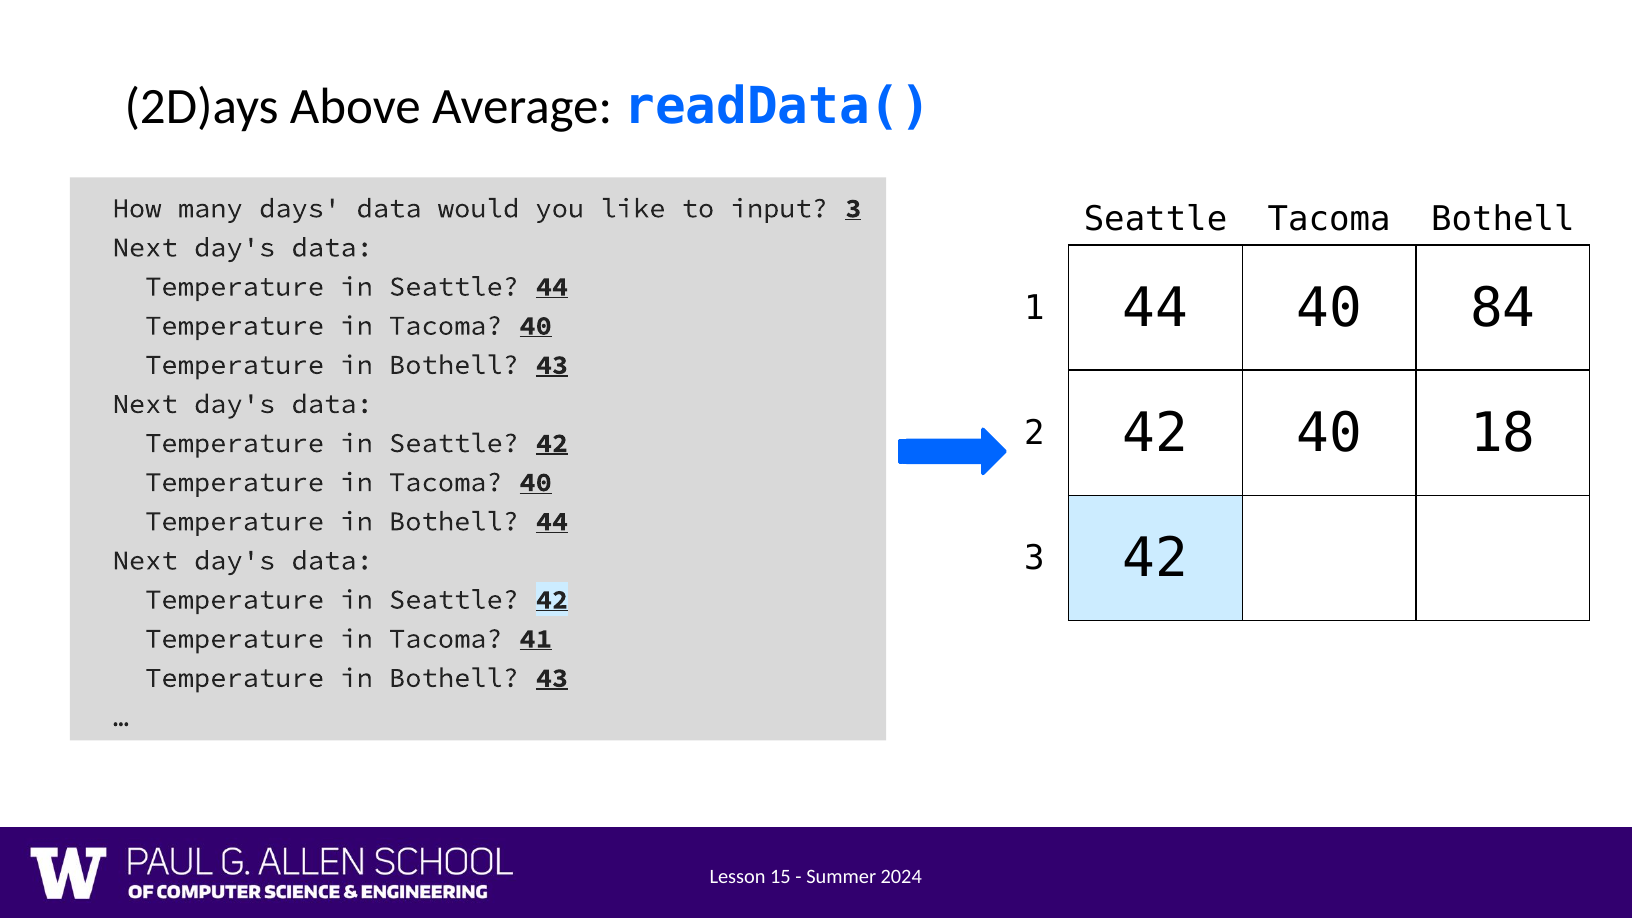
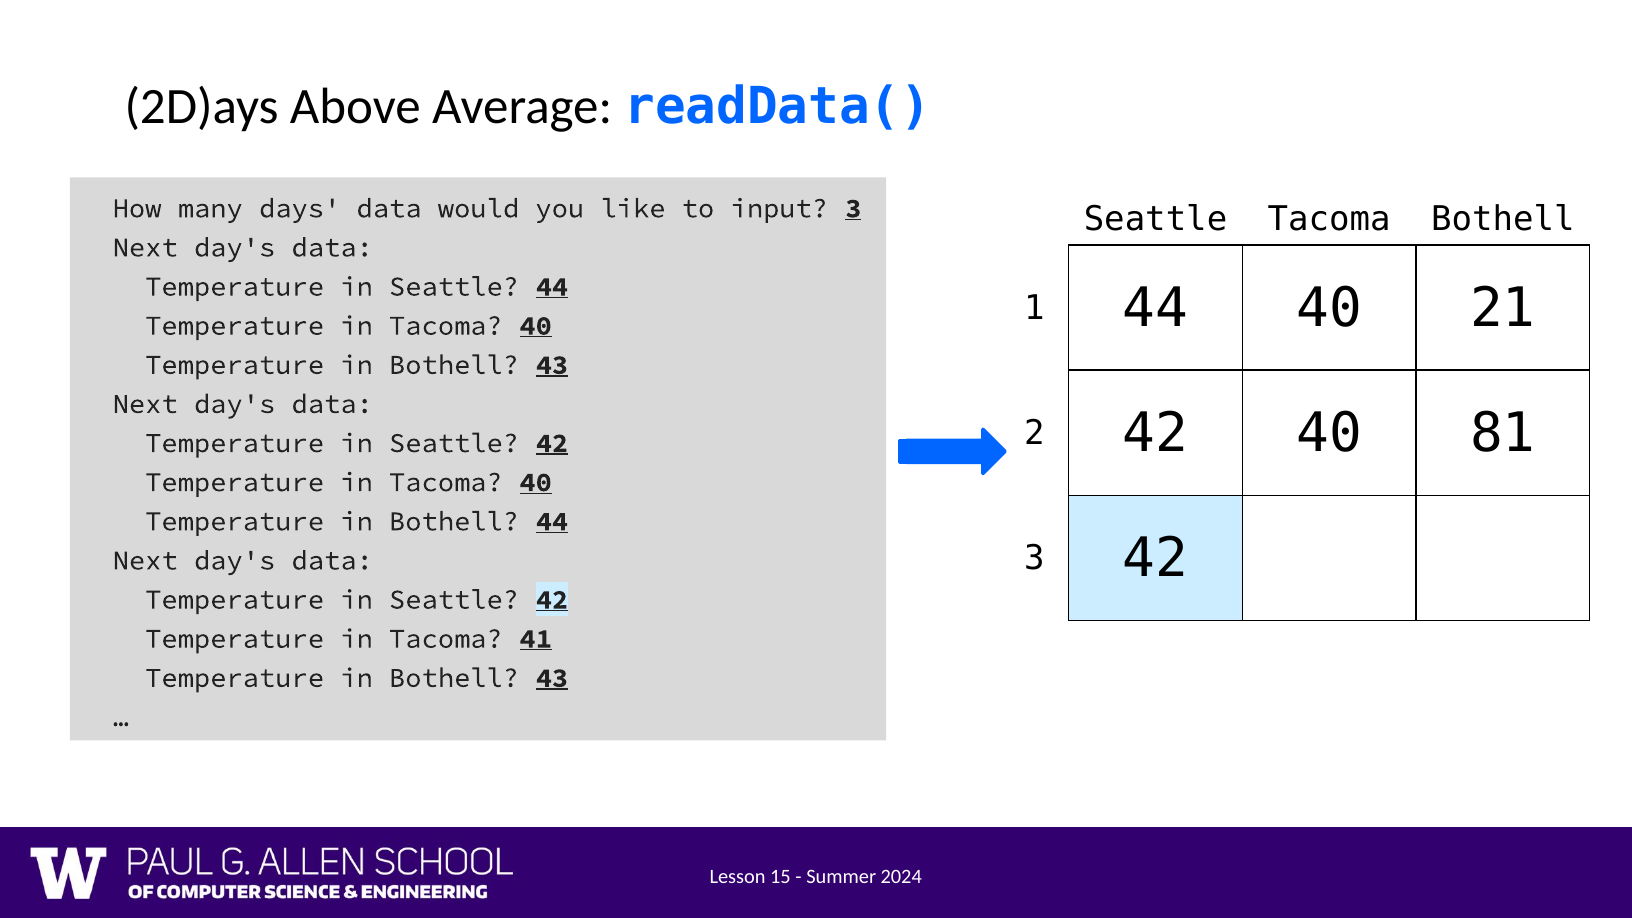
84: 84 -> 21 (1503, 309)
18: 18 -> 81 (1503, 434)
